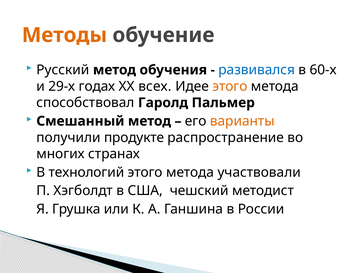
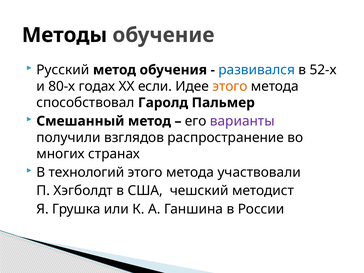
Методы colour: orange -> black (64, 35)
60-х: 60-х -> 52-х (323, 70)
29-х: 29-х -> 80-х (62, 86)
всех: всех -> если (155, 86)
варианты colour: orange -> purple (242, 121)
продукте: продукте -> взглядов (134, 138)
